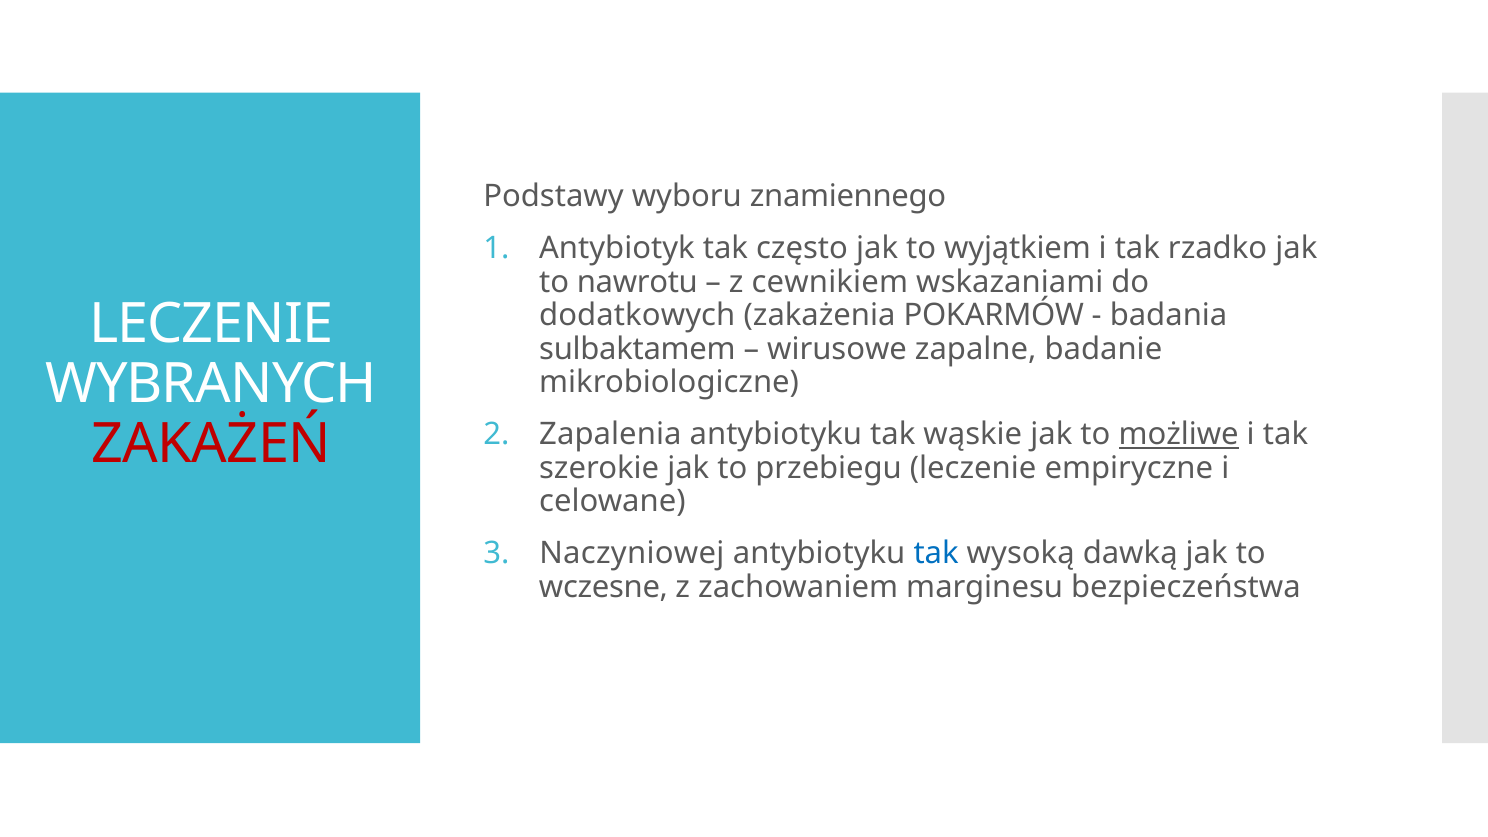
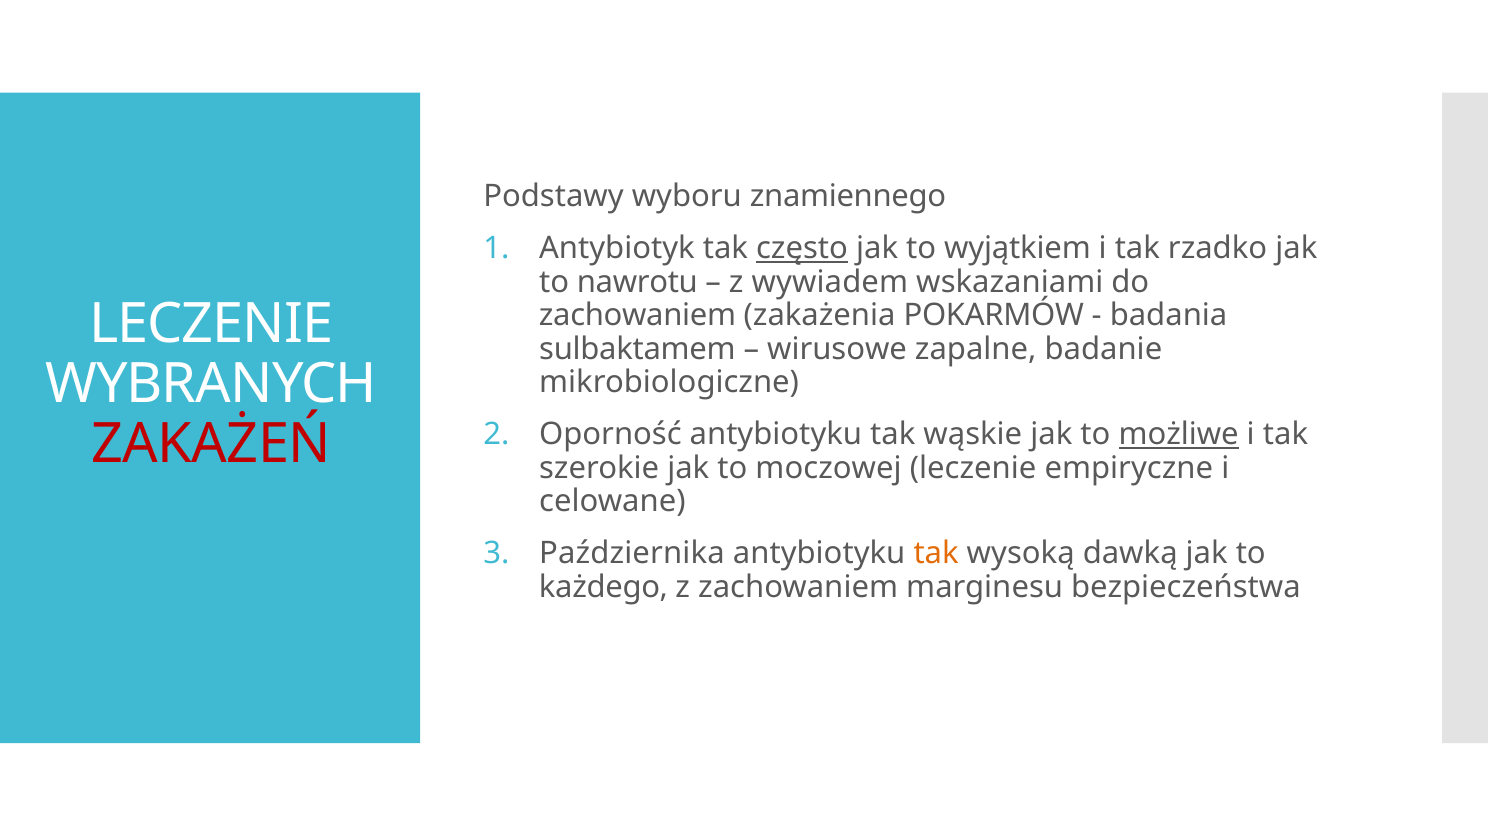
często underline: none -> present (802, 248)
cewnikiem: cewnikiem -> wywiadem (830, 282)
dodatkowych: dodatkowych -> zachowaniem (637, 315)
Zapalenia: Zapalenia -> Oporność (610, 434)
przebiegu: przebiegu -> moczowej (829, 468)
Naczyniowej: Naczyniowej -> Października (632, 554)
tak colour: blue -> orange (936, 554)
wczesne: wczesne -> każdego (603, 587)
